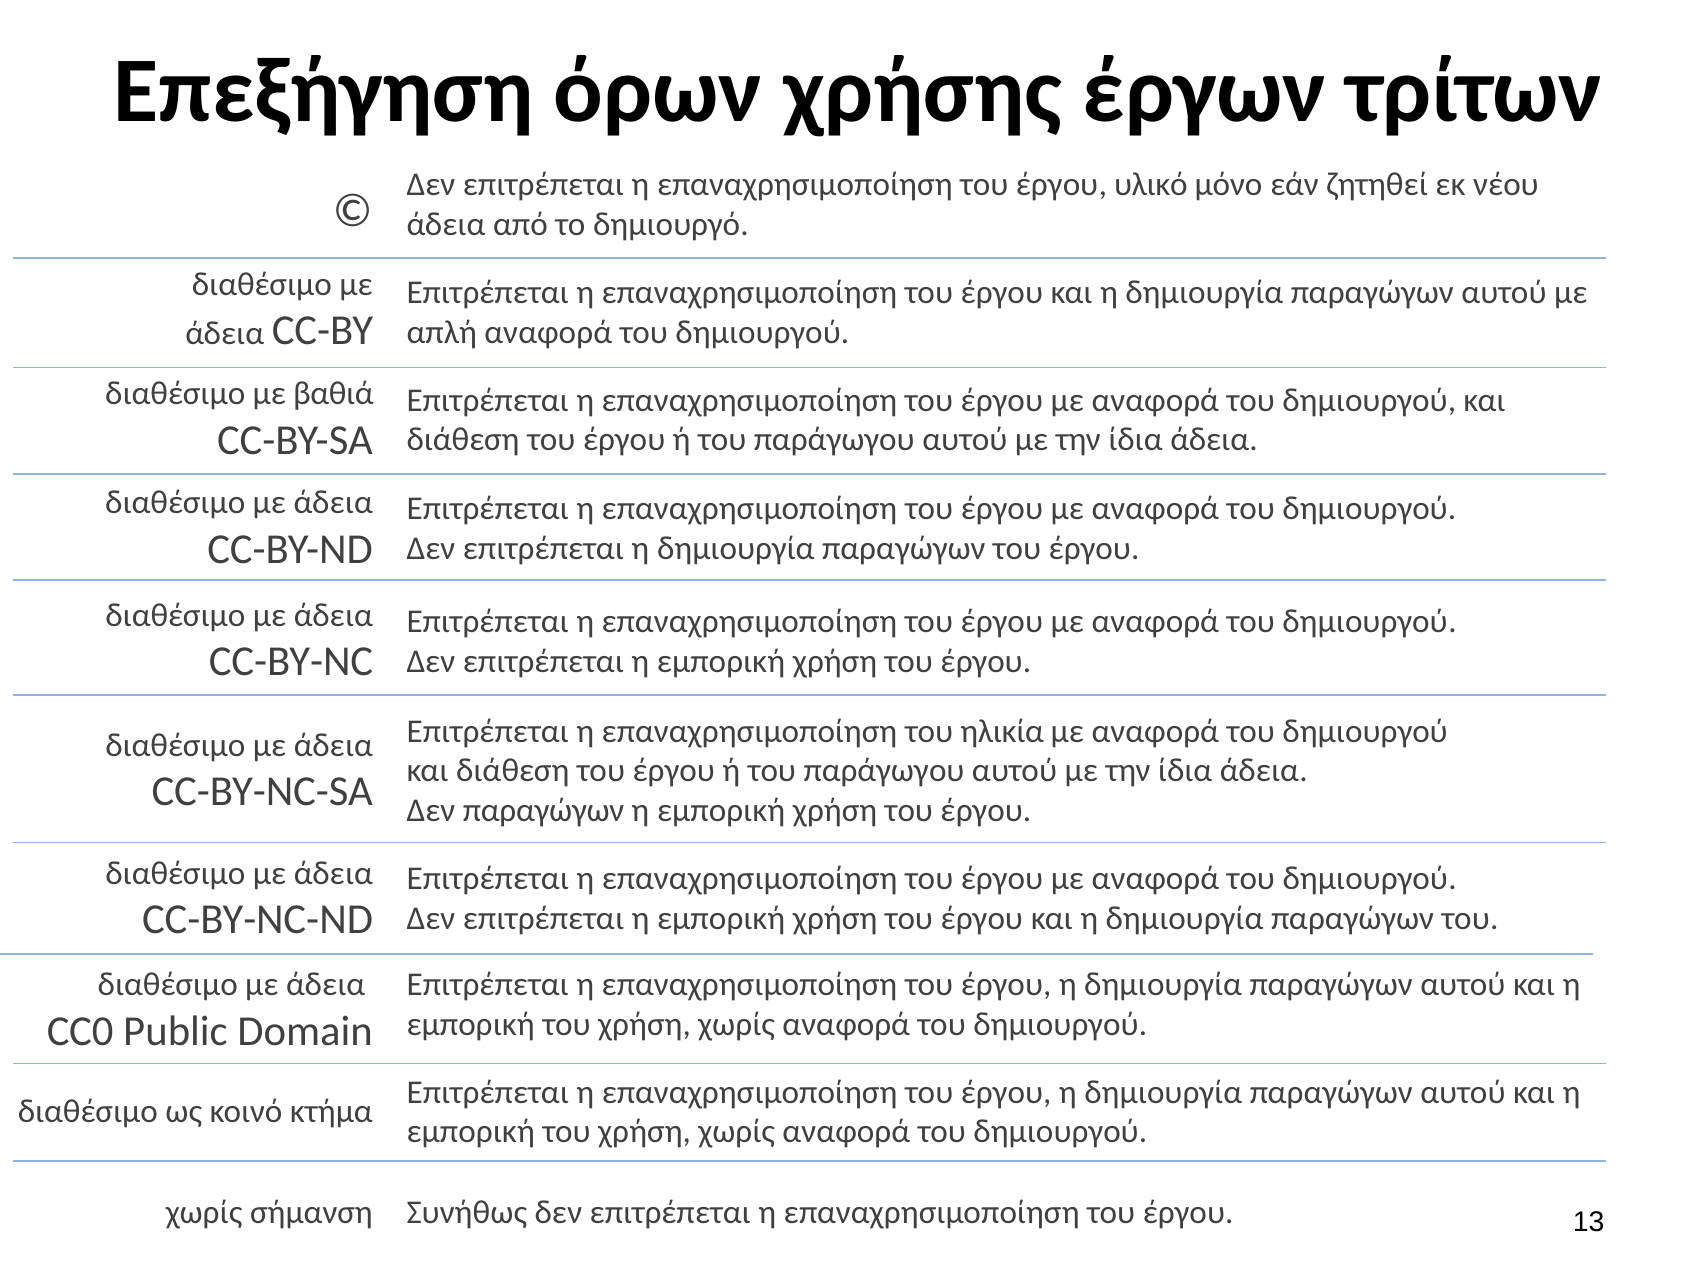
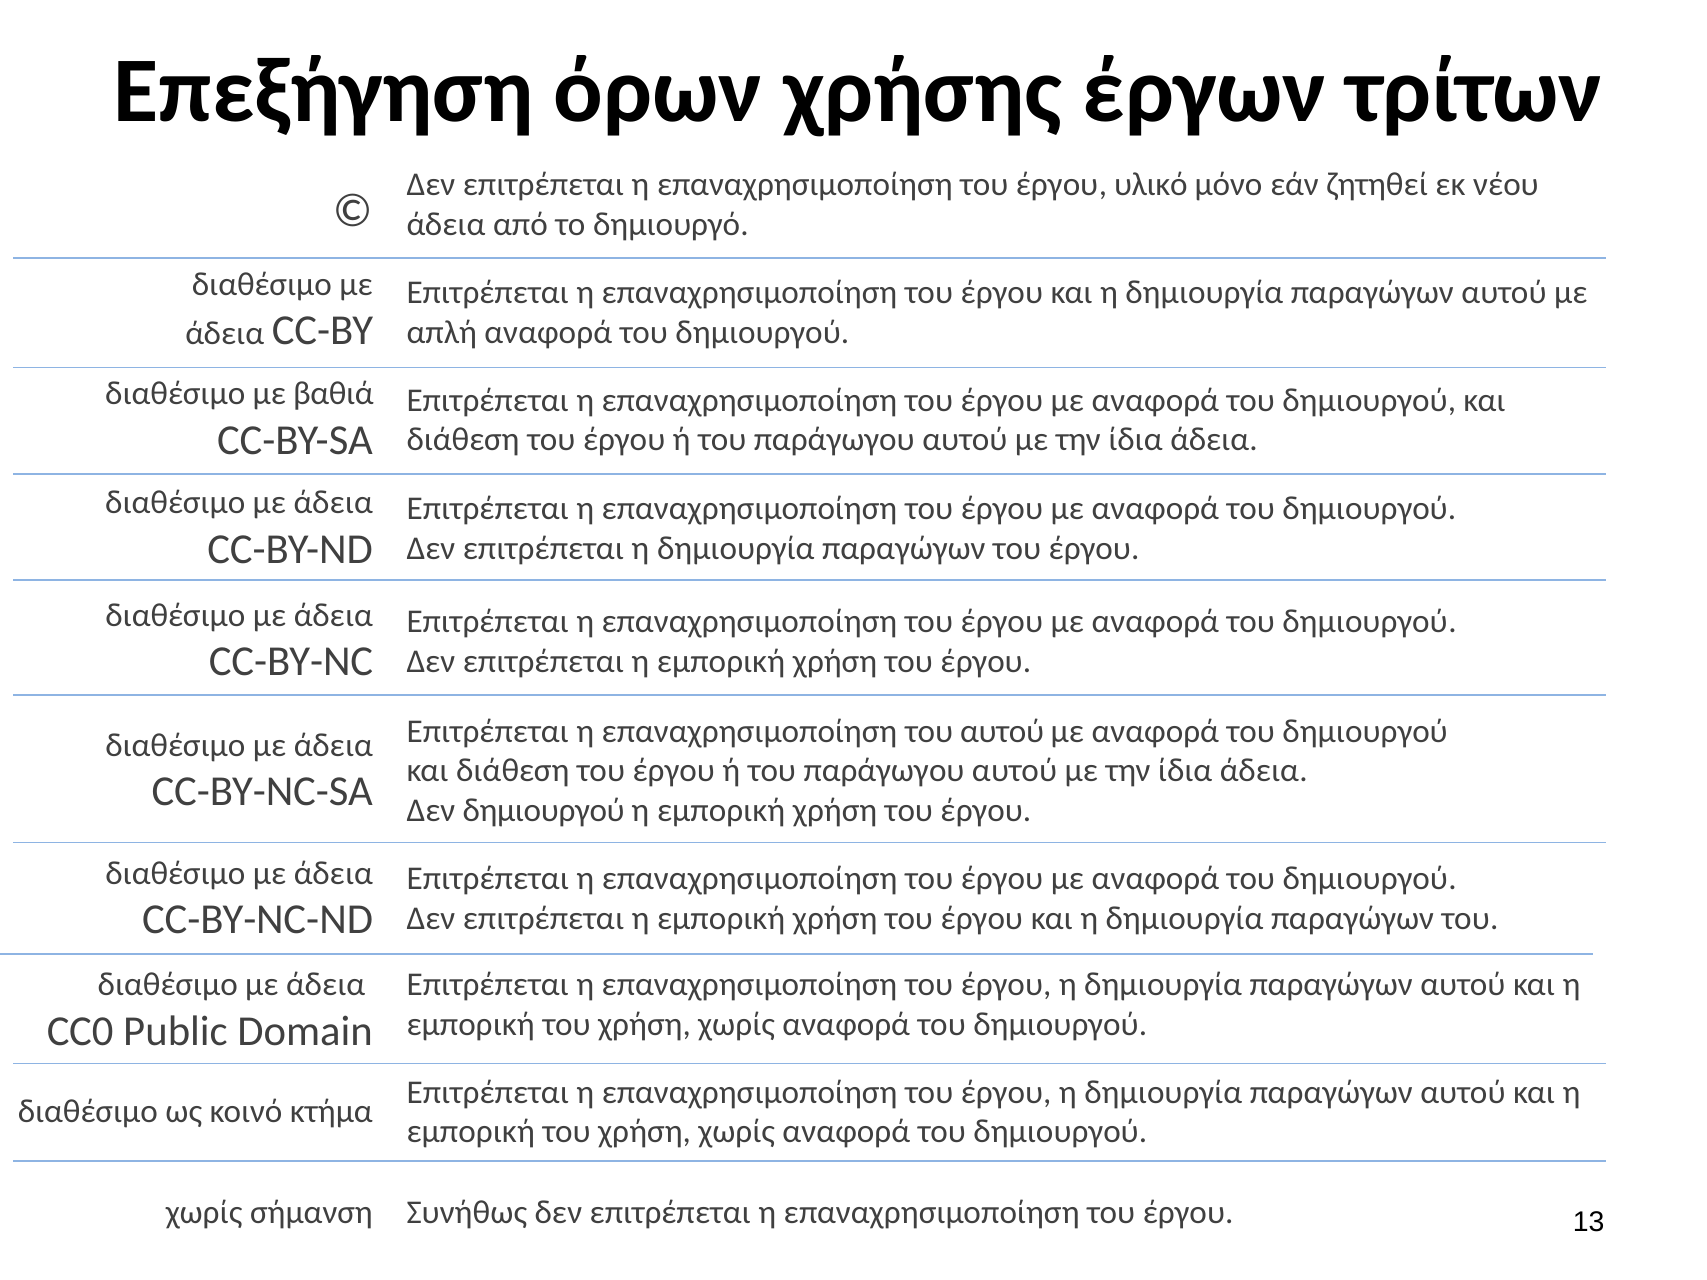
του ηλικία: ηλικία -> αυτού (1002, 731)
Δεν παραγώγων: παραγώγων -> δημιουργού (544, 811)
